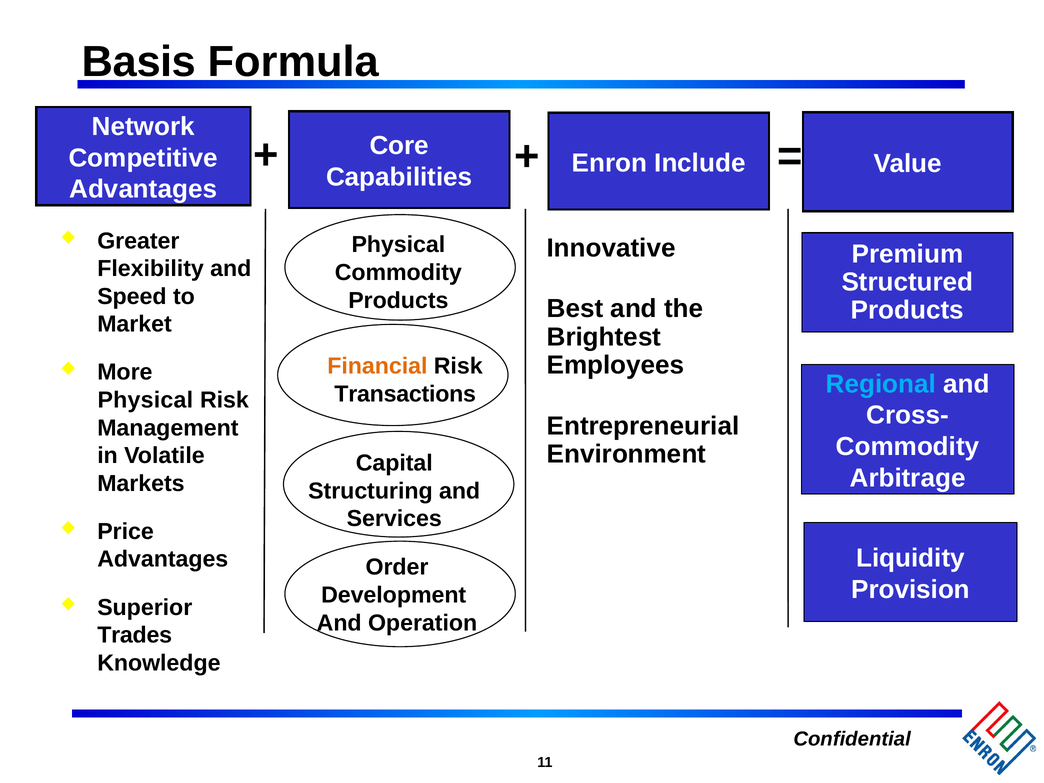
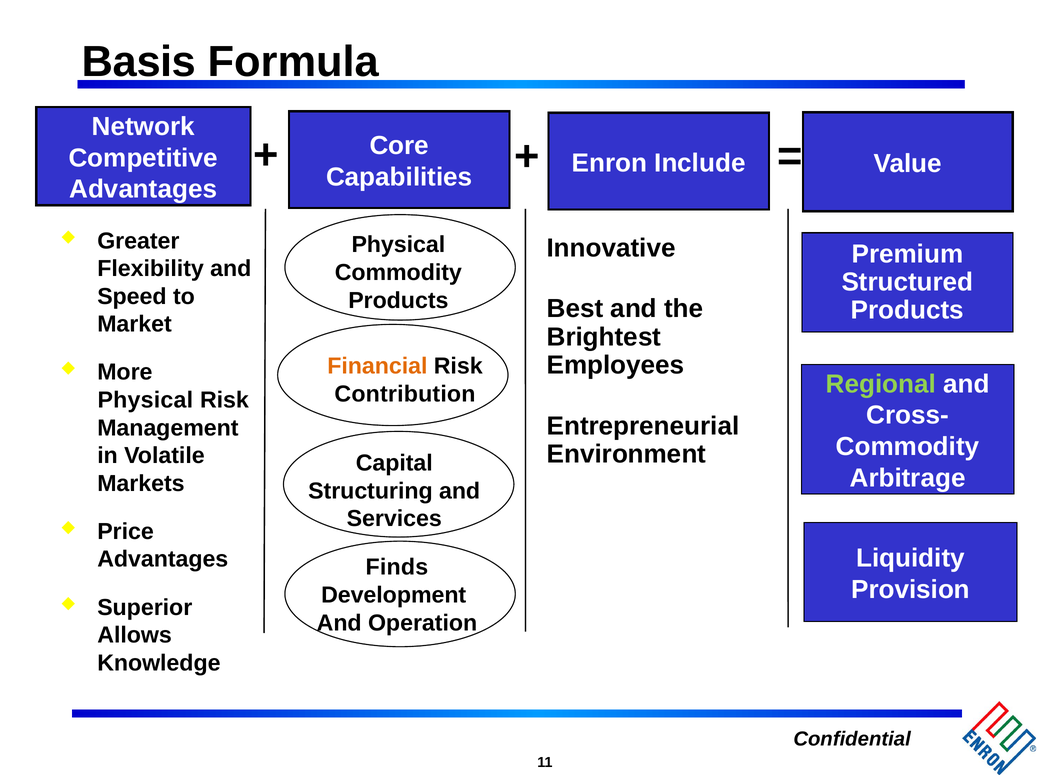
Regional colour: light blue -> light green (881, 384)
Transactions: Transactions -> Contribution (405, 394)
Order: Order -> Finds (397, 567)
Trades: Trades -> Allows (135, 635)
